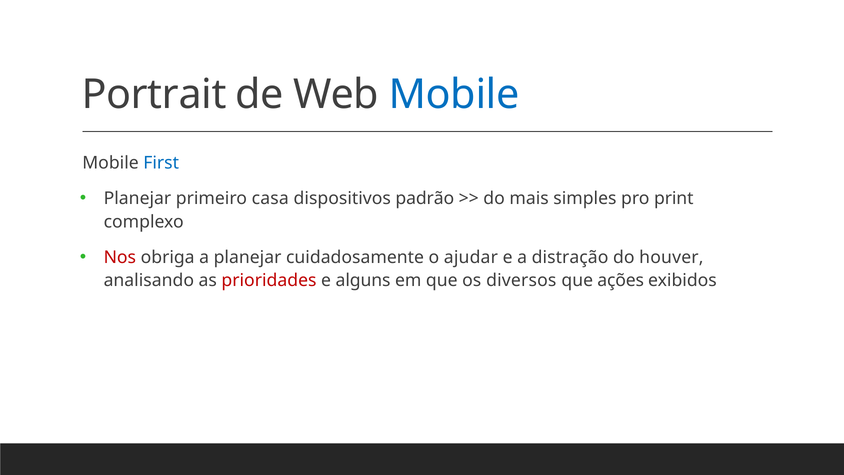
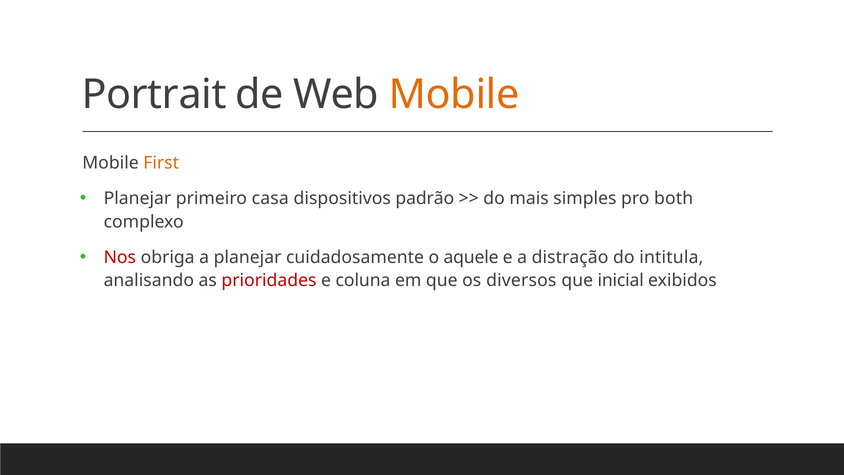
Mobile colour: blue -> orange (454, 95)
First colour: blue -> orange (161, 163)
print: print -> both (674, 198)
ajudar: ajudar -> aquele (471, 257)
houver: houver -> intitula (671, 257)
alguns: alguns -> coluna (363, 280)
ações: ações -> inicial (621, 280)
